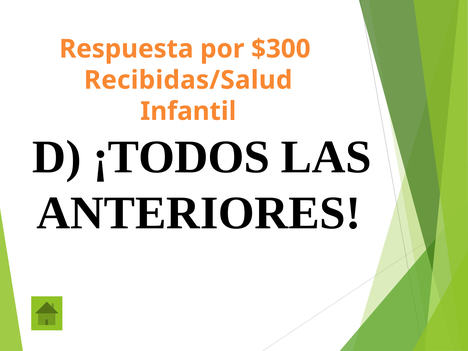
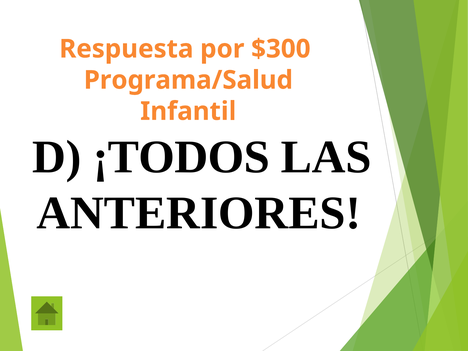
Recibidas/Salud: Recibidas/Salud -> Programa/Salud (188, 80)
